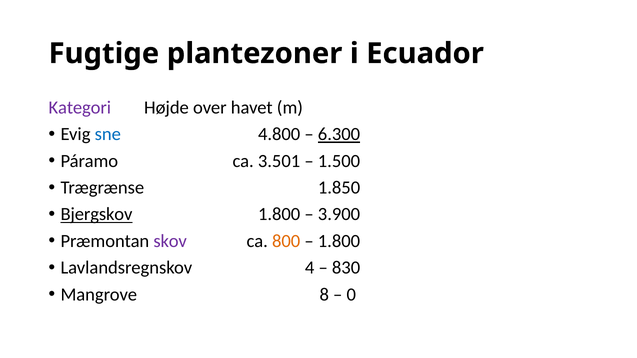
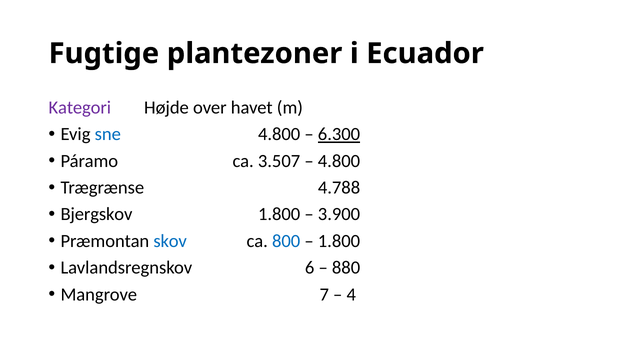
3.501: 3.501 -> 3.507 (279, 161)
1.500: 1.500 -> 4.800 (339, 161)
1.850: 1.850 -> 4.788 (339, 188)
Bjergskov underline: present -> none (96, 215)
skov colour: purple -> blue (170, 241)
800 colour: orange -> blue (286, 241)
4: 4 -> 6 (310, 268)
830: 830 -> 880 (346, 268)
8: 8 -> 7 (324, 295)
0: 0 -> 4 (351, 295)
